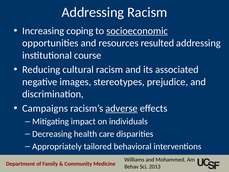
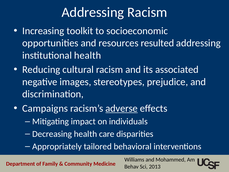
coping: coping -> toolkit (80, 31)
socioeconomic underline: present -> none (137, 31)
institutional course: course -> health (88, 55)
